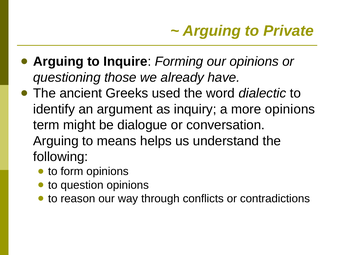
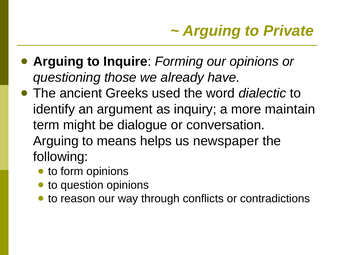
more opinions: opinions -> maintain (290, 109)
understand: understand -> newspaper (226, 141)
